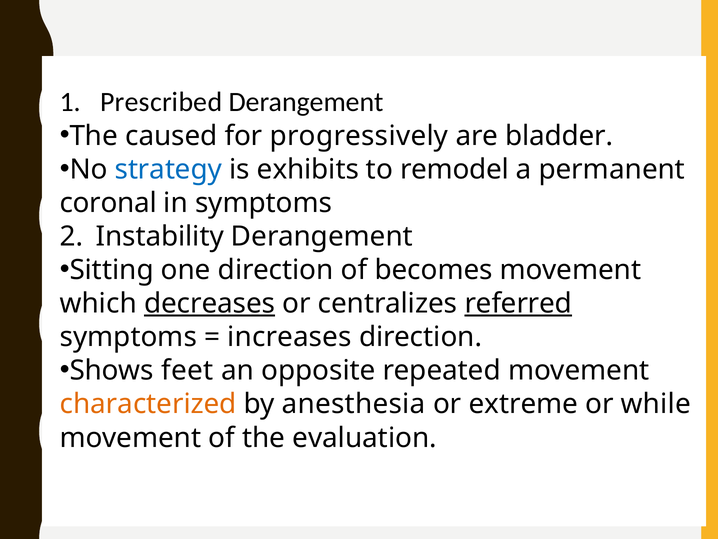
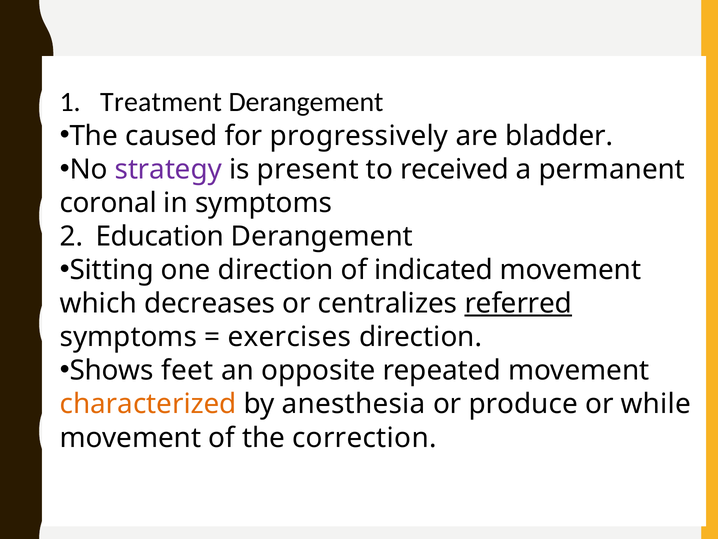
Prescribed: Prescribed -> Treatment (161, 102)
strategy colour: blue -> purple (168, 169)
exhibits: exhibits -> present (308, 169)
remodel: remodel -> received (454, 169)
Instability: Instability -> Education (160, 236)
becomes: becomes -> indicated (434, 270)
decreases underline: present -> none (210, 303)
increases: increases -> exercises (289, 337)
extreme: extreme -> produce (523, 404)
evaluation: evaluation -> correction (364, 437)
